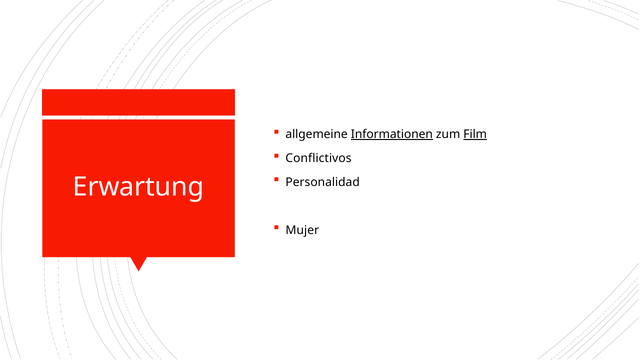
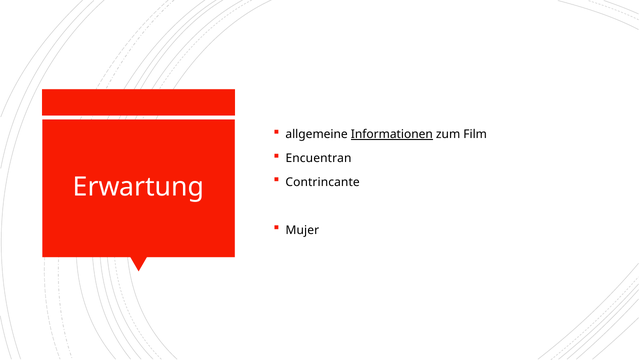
Film underline: present -> none (475, 134)
Conflictivos: Conflictivos -> Encuentran (319, 158)
Personalidad: Personalidad -> Contrincante (323, 182)
